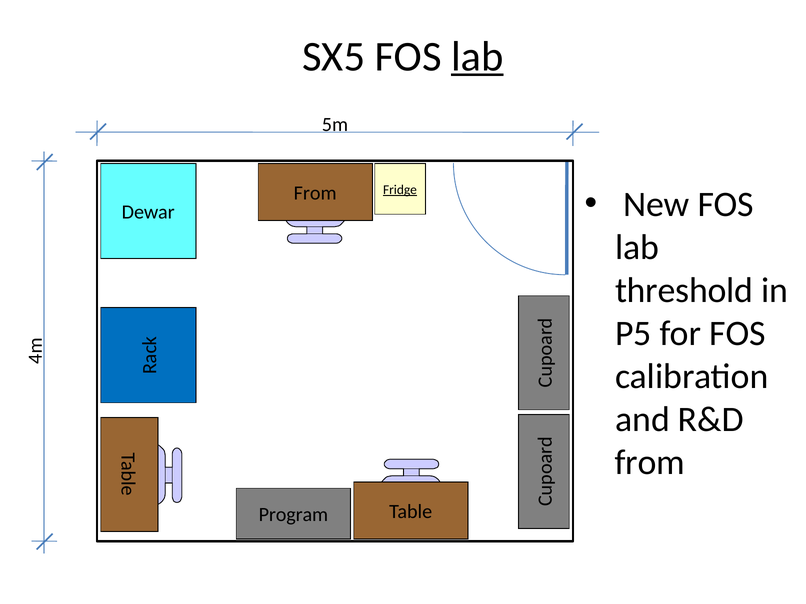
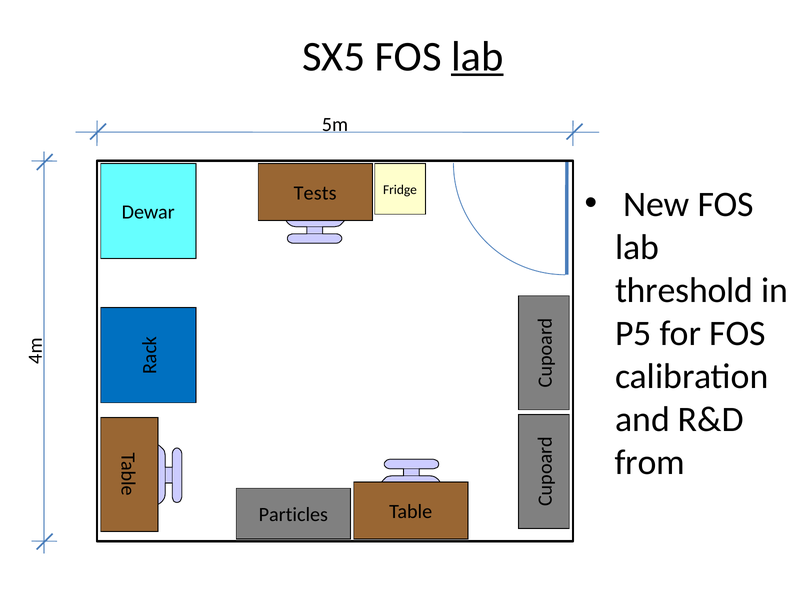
Fridge underline: present -> none (400, 190)
From: From -> Tests (315, 193)
Program: Program -> Particles (293, 515)
